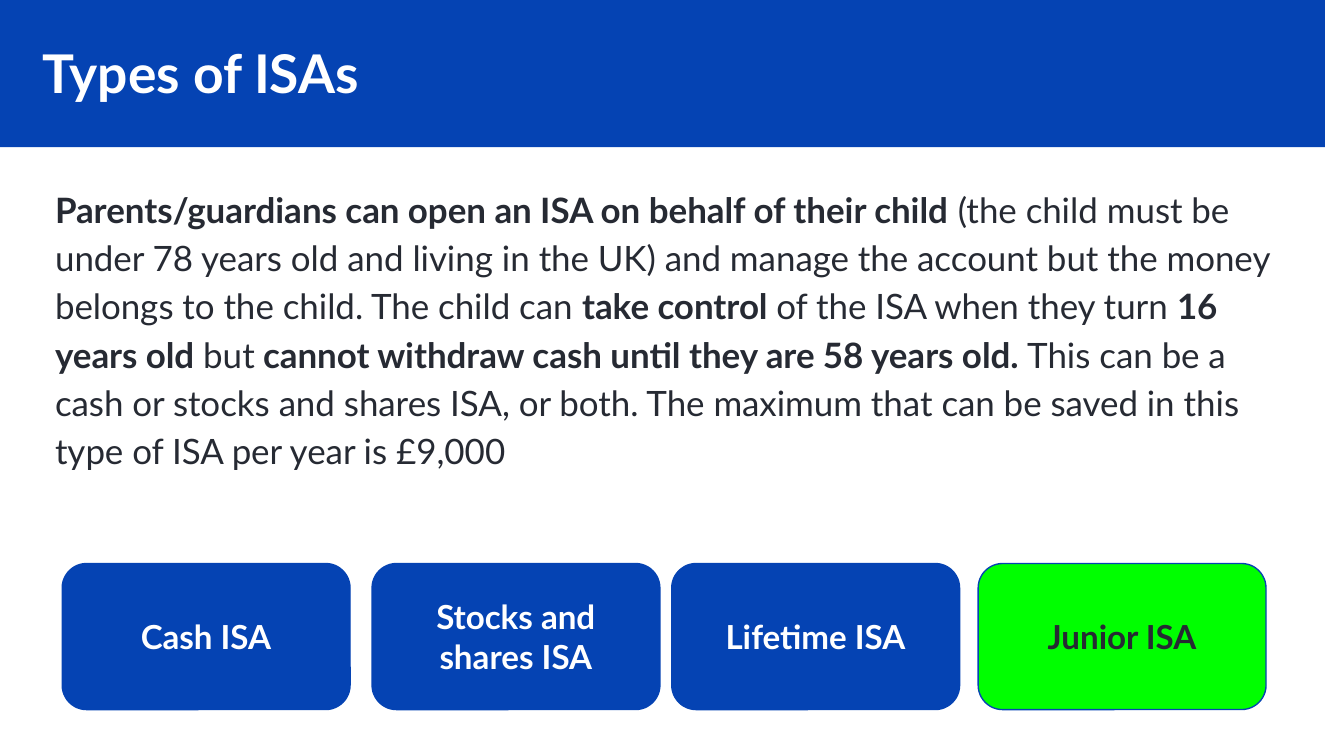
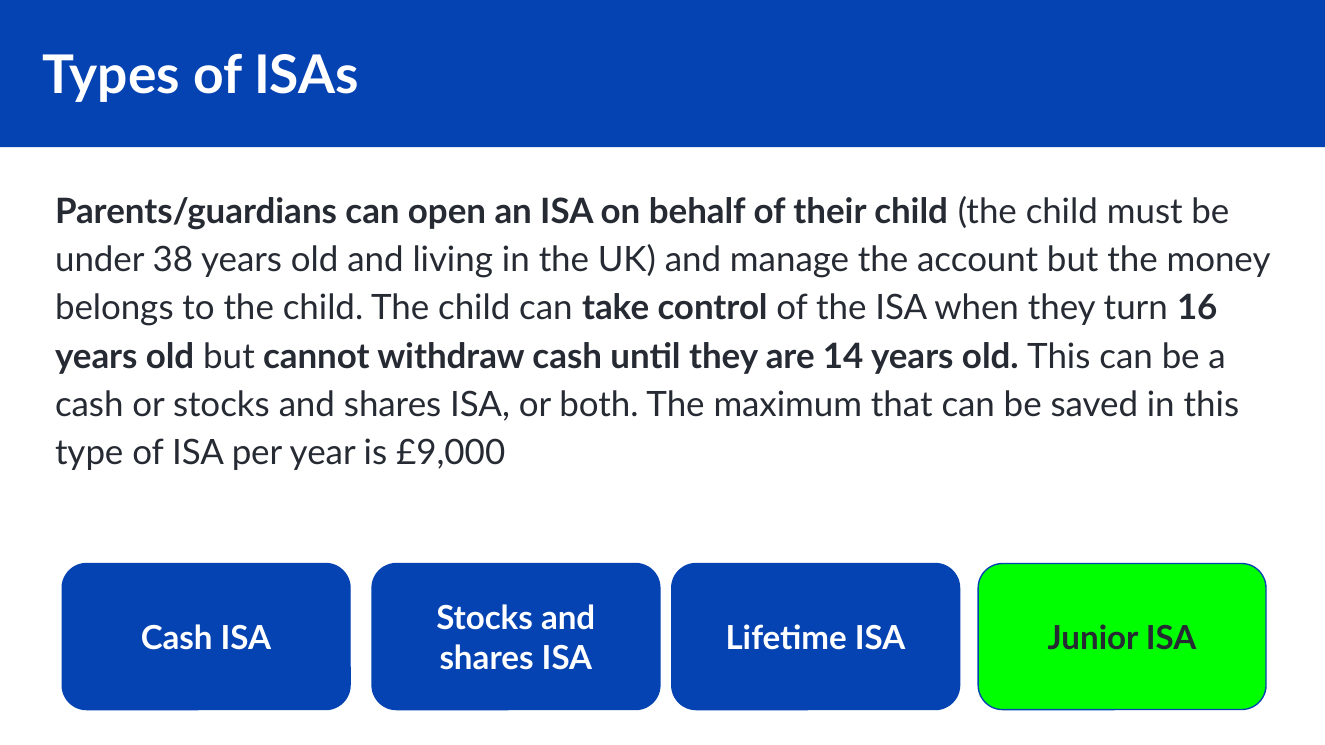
78: 78 -> 38 (173, 260)
58: 58 -> 14 (843, 357)
